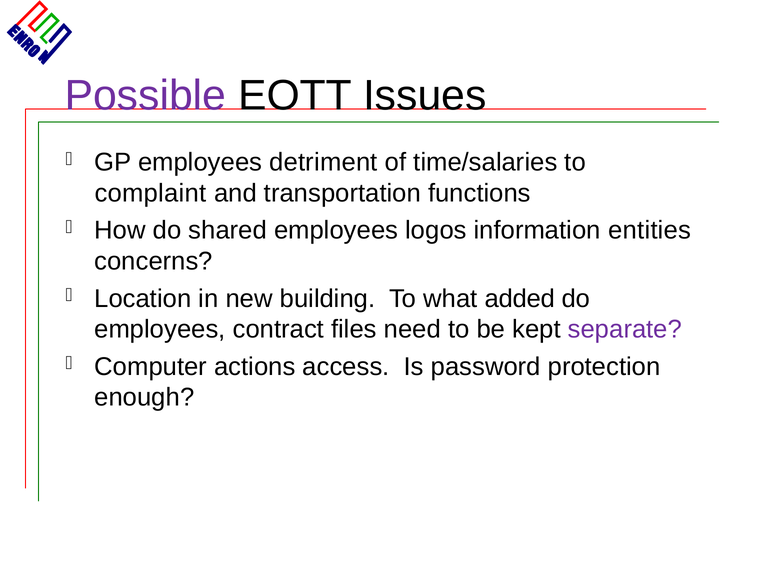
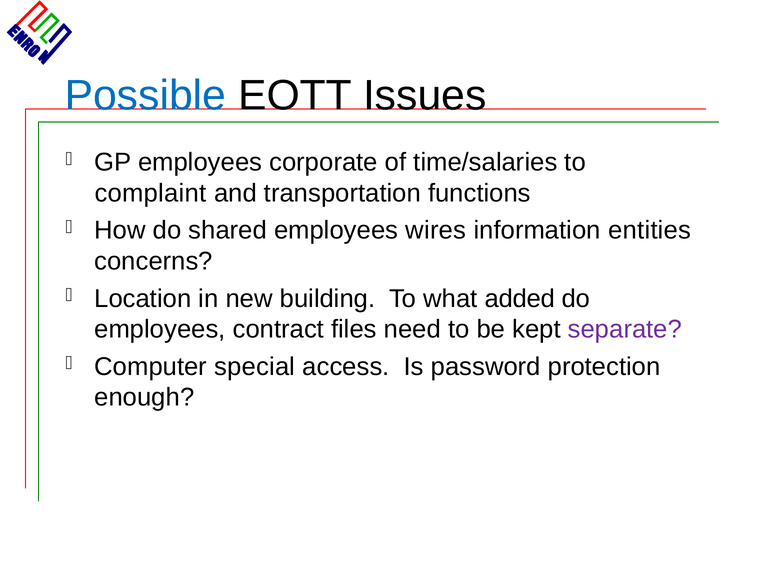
Possible colour: purple -> blue (145, 95)
detriment: detriment -> corporate (324, 162)
logos: logos -> wires (436, 230)
actions: actions -> special (255, 366)
